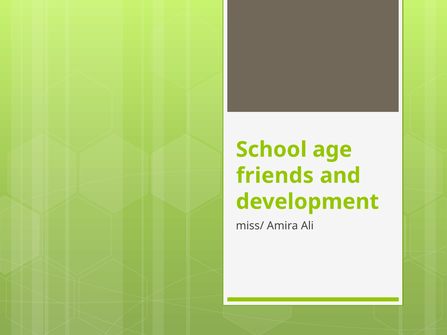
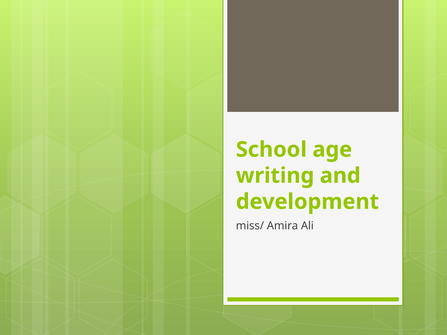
friends: friends -> writing (275, 176)
